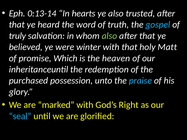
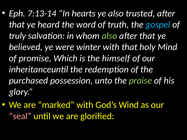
0:13-14: 0:13-14 -> 7:13-14 (42, 13)
Matt: Matt -> Mind (167, 47)
heaven: heaven -> himself (116, 58)
praise colour: light blue -> light green (140, 81)
Right: Right -> Wind (129, 105)
seal colour: light blue -> pink (20, 116)
